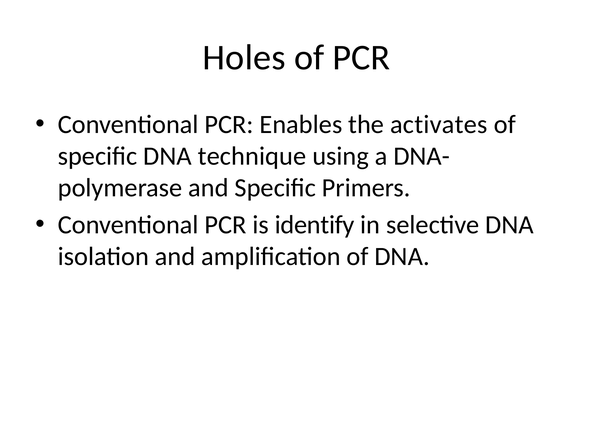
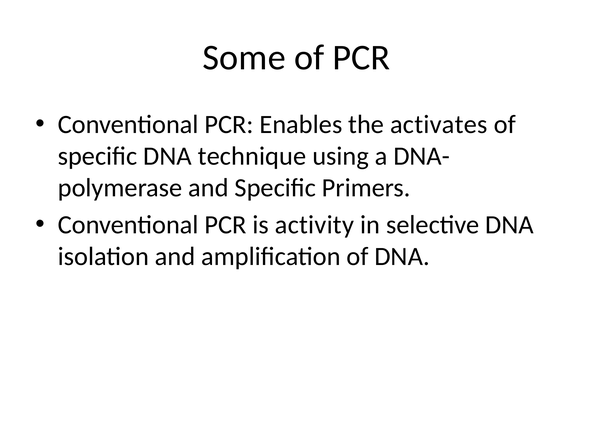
Holes: Holes -> Some (244, 57)
identify: identify -> activity (314, 225)
